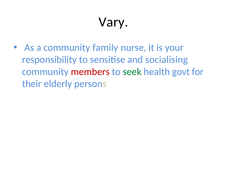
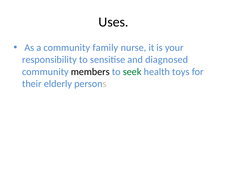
Vary: Vary -> Uses (113, 22)
socialising: socialising -> diagnosed (167, 60)
members colour: red -> black (90, 72)
govt: govt -> toys (181, 72)
